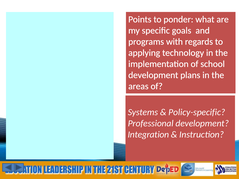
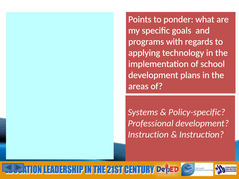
Integration: Integration -> Instruction (148, 135)
